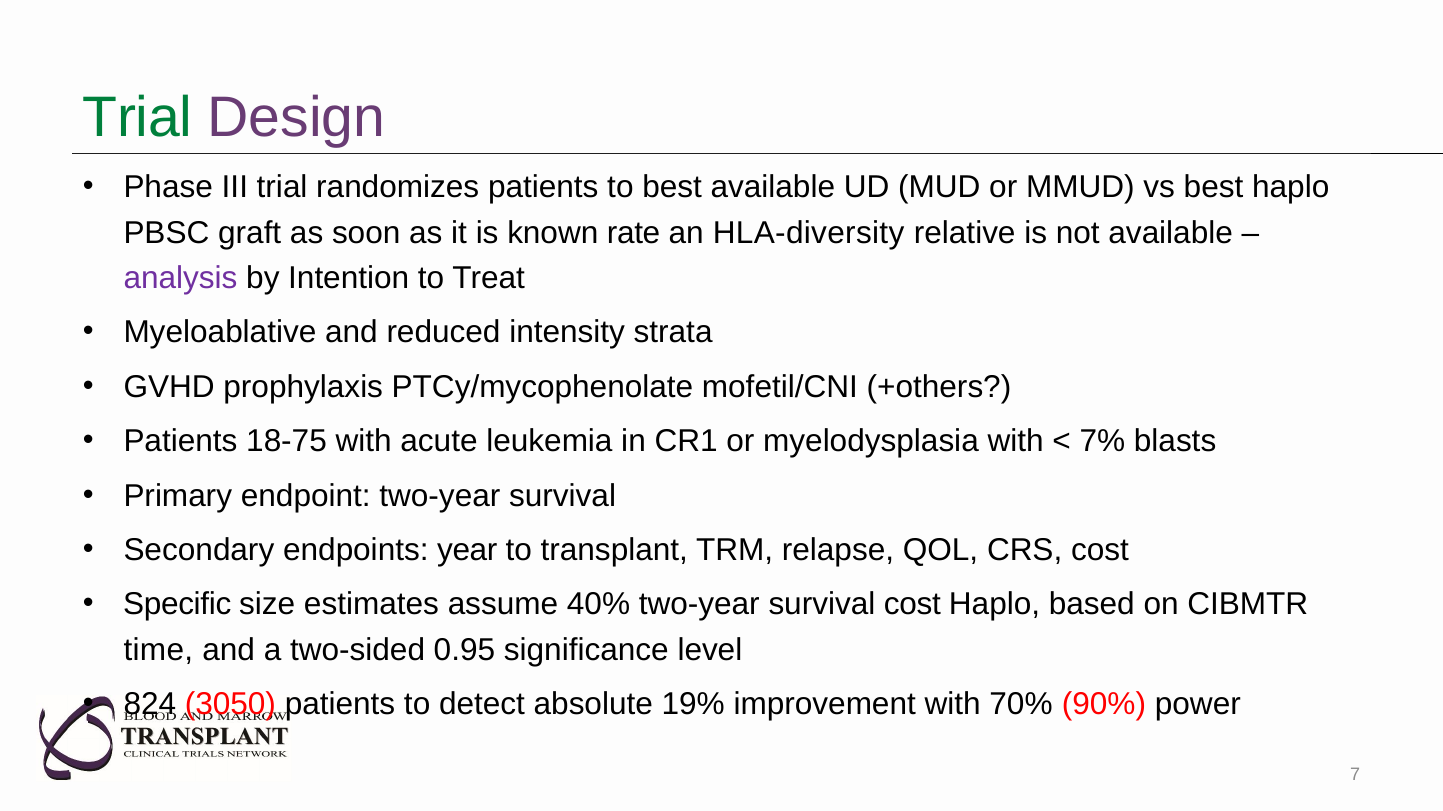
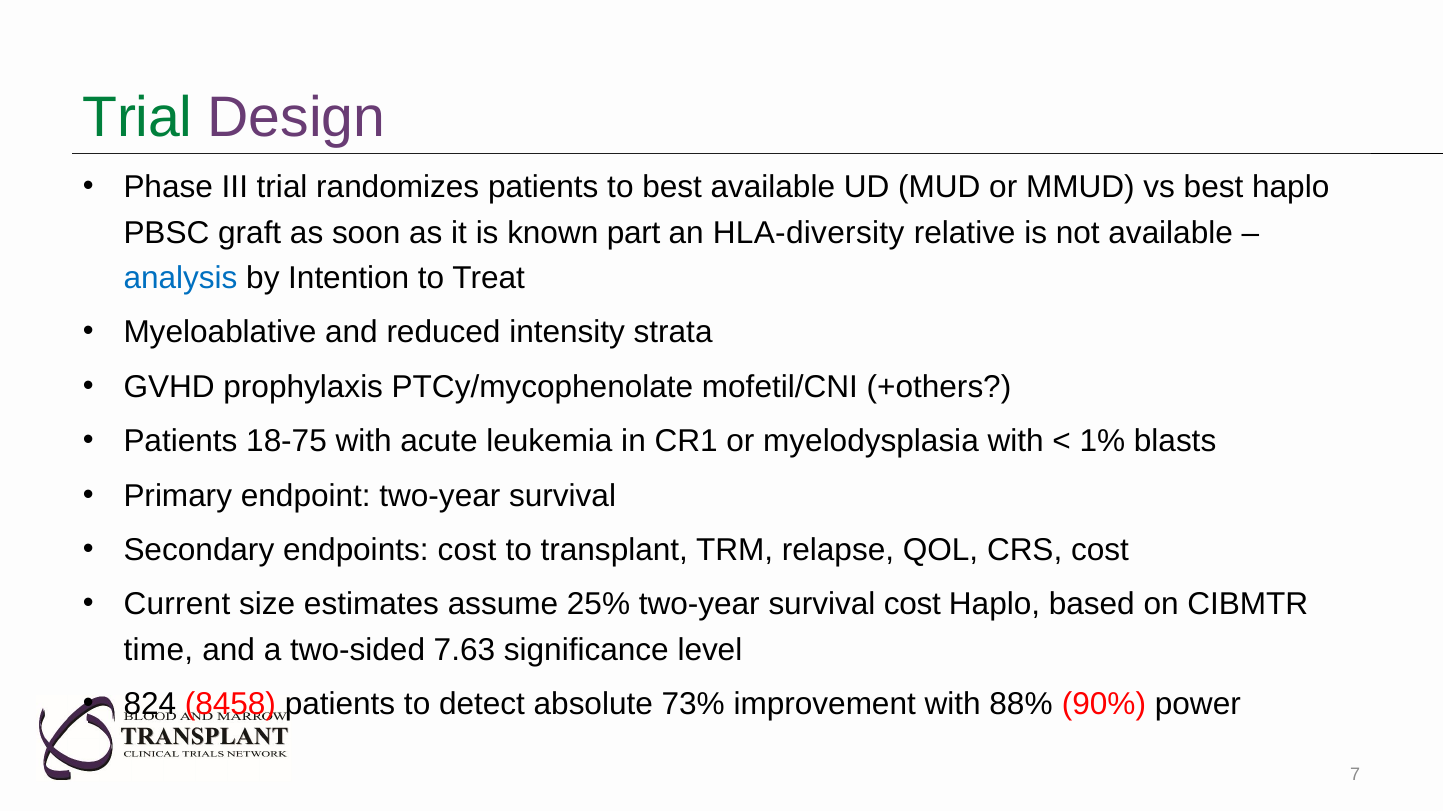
rate: rate -> part (634, 233)
analysis colour: purple -> blue (181, 278)
7%: 7% -> 1% (1102, 442)
endpoints year: year -> cost (467, 551)
Specific: Specific -> Current (177, 605)
40%: 40% -> 25% (598, 605)
0.95: 0.95 -> 7.63 (464, 650)
3050: 3050 -> 8458 (230, 705)
19%: 19% -> 73% (693, 705)
70%: 70% -> 88% (1021, 705)
